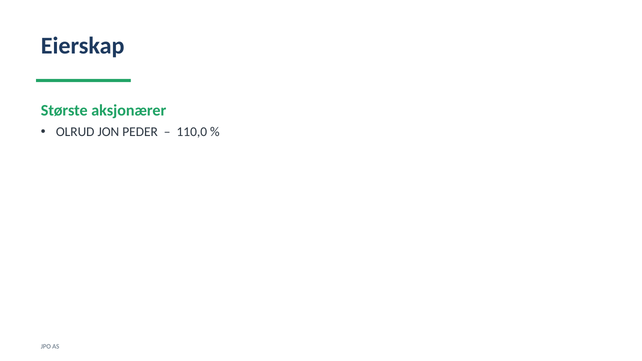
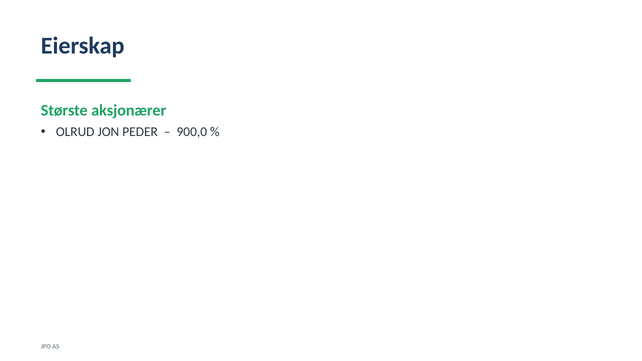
110,0: 110,0 -> 900,0 (192, 132)
